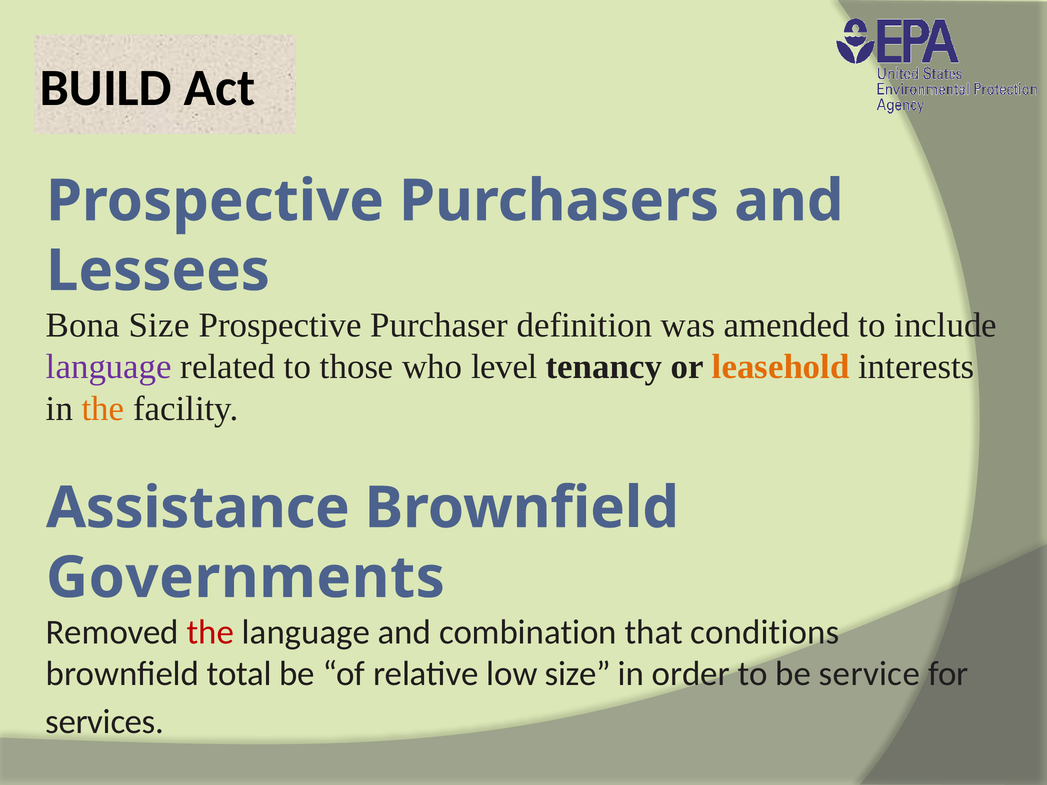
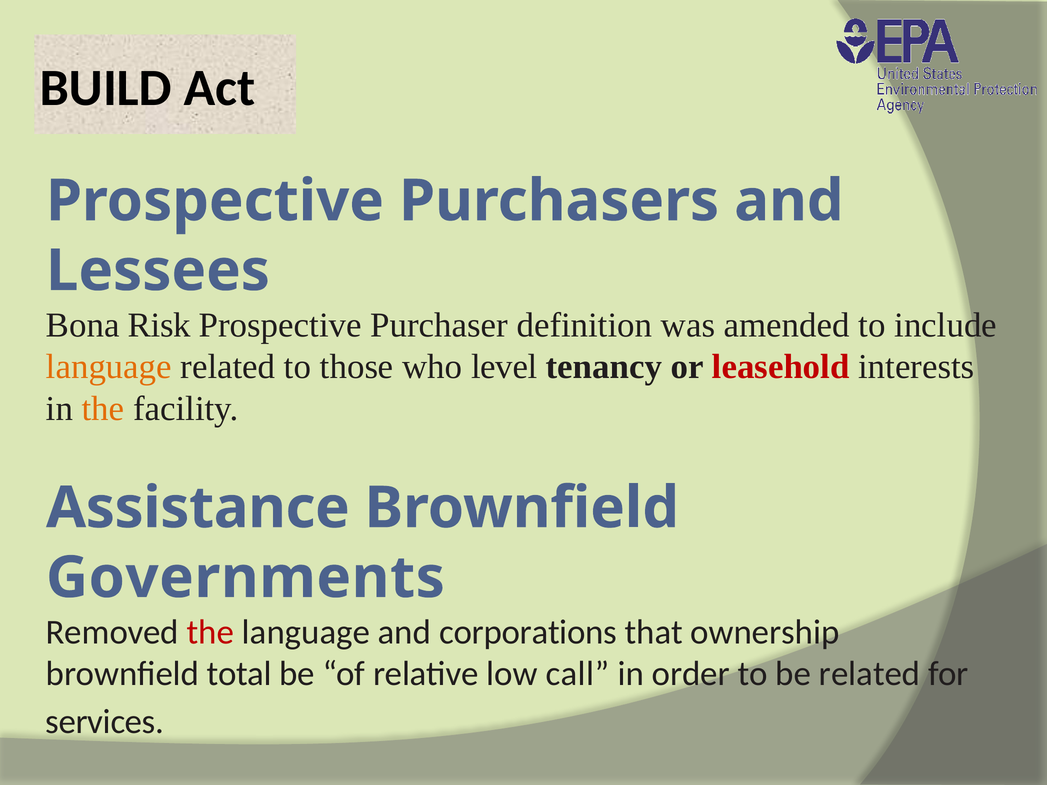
Bona Size: Size -> Risk (159, 325)
language colour: purple -> orange (109, 367)
leasehold colour: orange -> red (781, 367)
combination: combination -> corporations (528, 632)
conditions: conditions -> ownership (765, 632)
low size: size -> call (577, 674)
be service: service -> related (870, 674)
